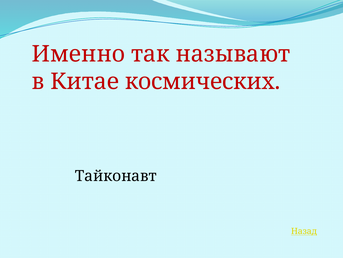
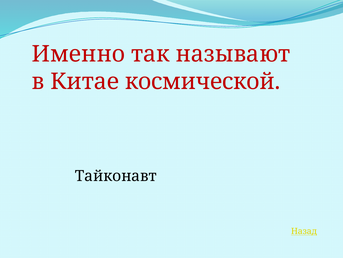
космических: космических -> космической (203, 81)
